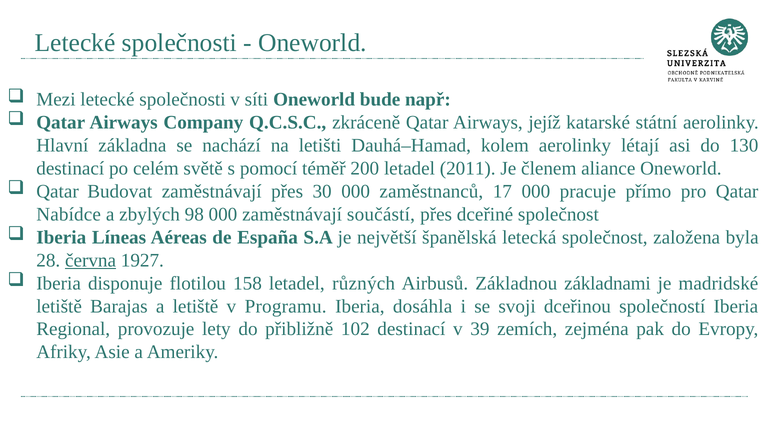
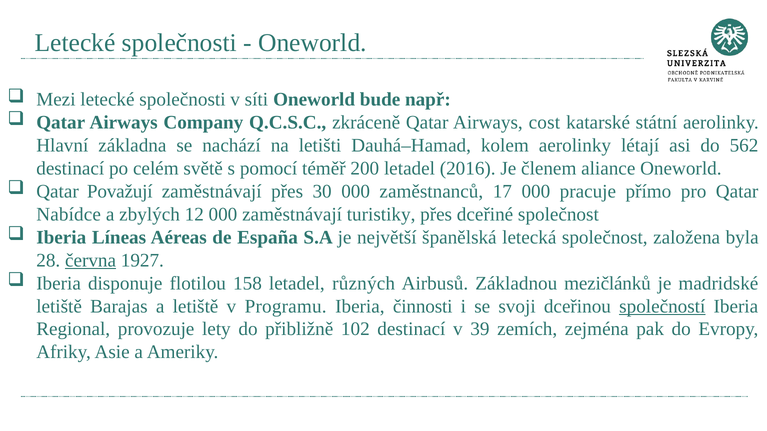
jejíž: jejíž -> cost (544, 122)
130: 130 -> 562 (744, 145)
2011: 2011 -> 2016 (468, 168)
Budovat: Budovat -> Považují (120, 191)
98: 98 -> 12 (194, 214)
součástí: součástí -> turistiky (381, 214)
základnami: základnami -> mezičlánků (607, 284)
dosáhla: dosáhla -> činnosti (423, 307)
společností underline: none -> present (662, 307)
